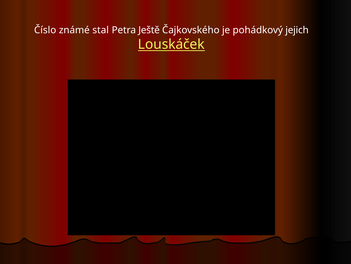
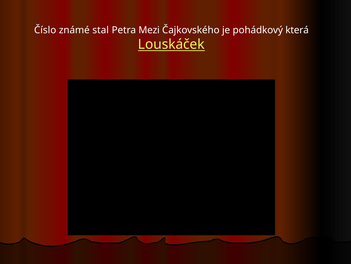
Ještě: Ještě -> Mezi (149, 30)
jejich: jejich -> která (297, 30)
